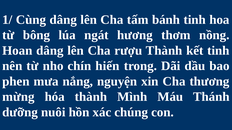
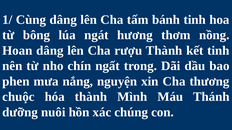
hiến: hiến -> ngất (108, 66)
mừng: mừng -> chuộc (18, 97)
